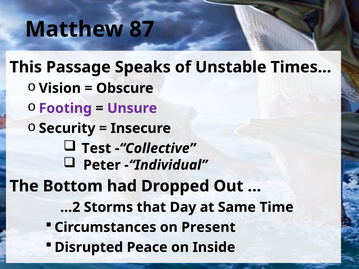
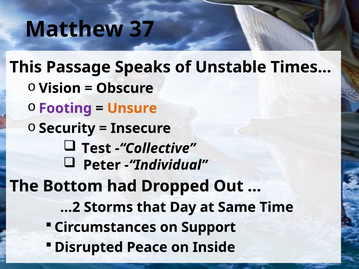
87: 87 -> 37 (142, 29)
Unsure colour: purple -> orange (132, 108)
Present: Present -> Support (209, 227)
